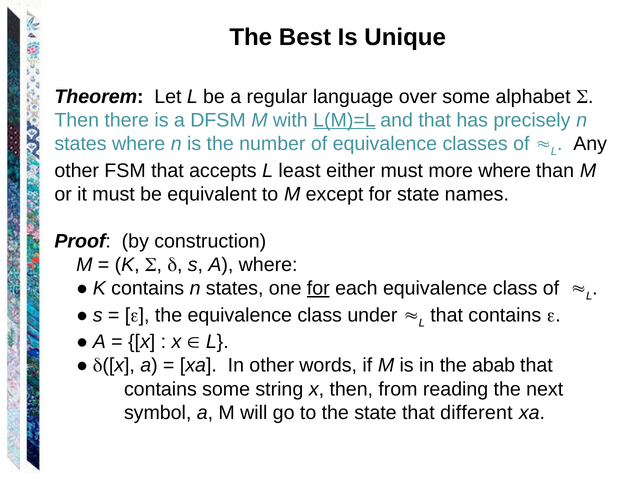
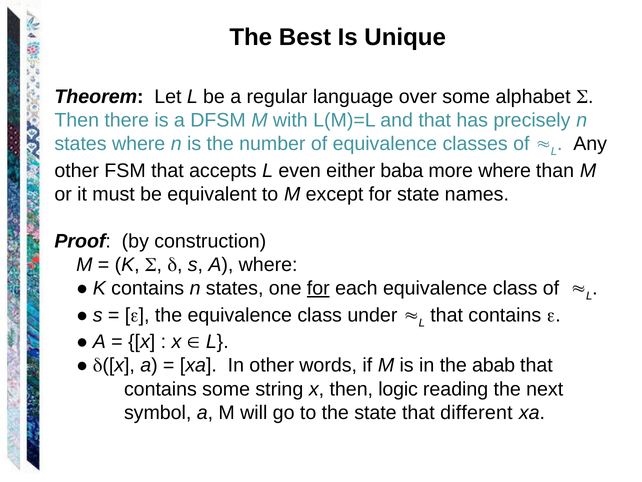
L(M)=L underline: present -> none (344, 120)
least: least -> even (300, 170)
either must: must -> baba (402, 170)
from: from -> logic (398, 389)
